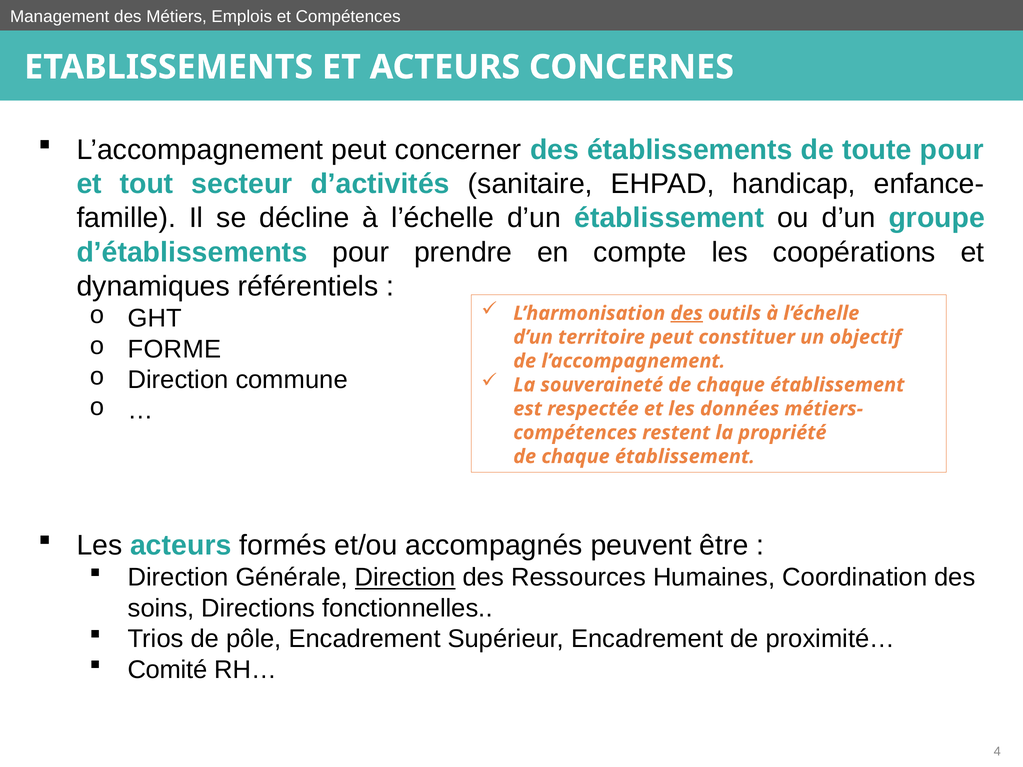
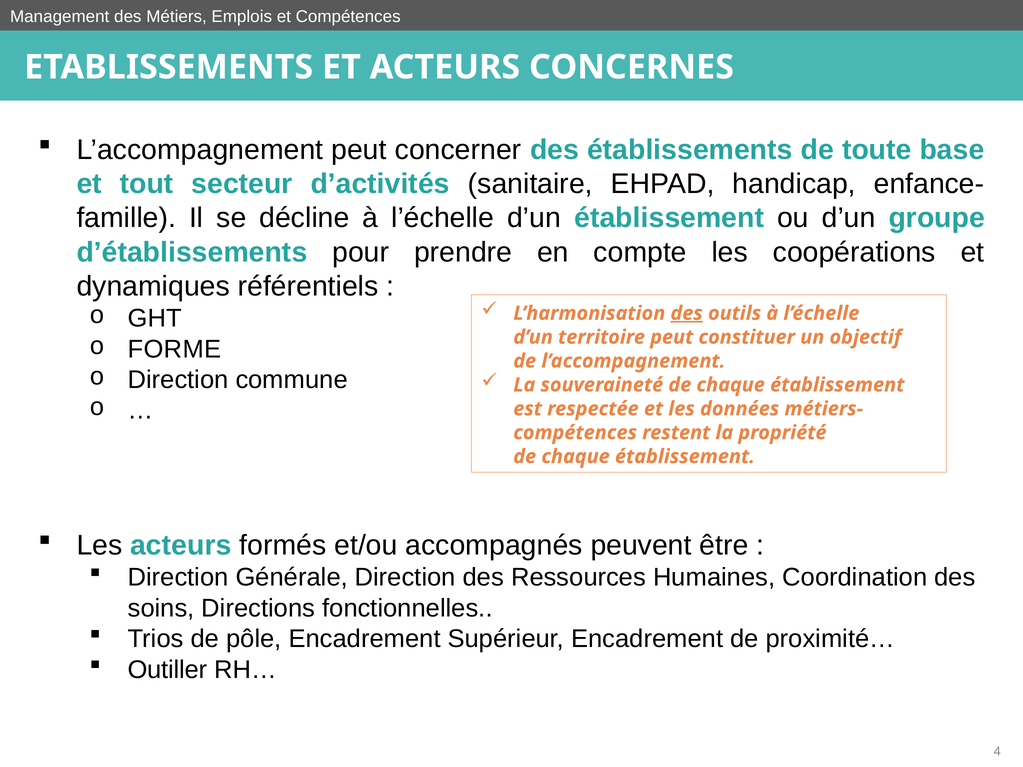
toute pour: pour -> base (952, 150)
Direction underline: present -> none (405, 578)
Comité: Comité -> Outiller (168, 670)
